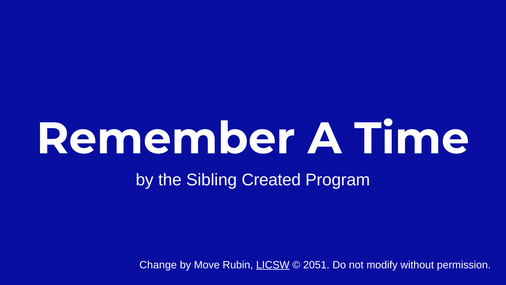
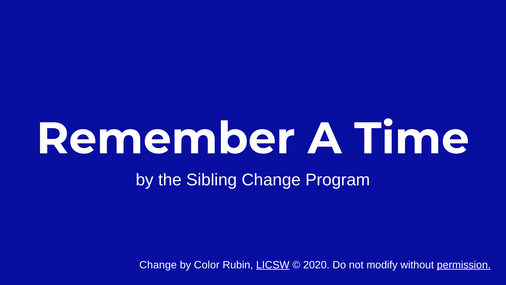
Sibling Created: Created -> Change (271, 180)
Move: Move -> Color (207, 264)
2051: 2051 -> 2020 (316, 264)
permission underline: none -> present (464, 264)
